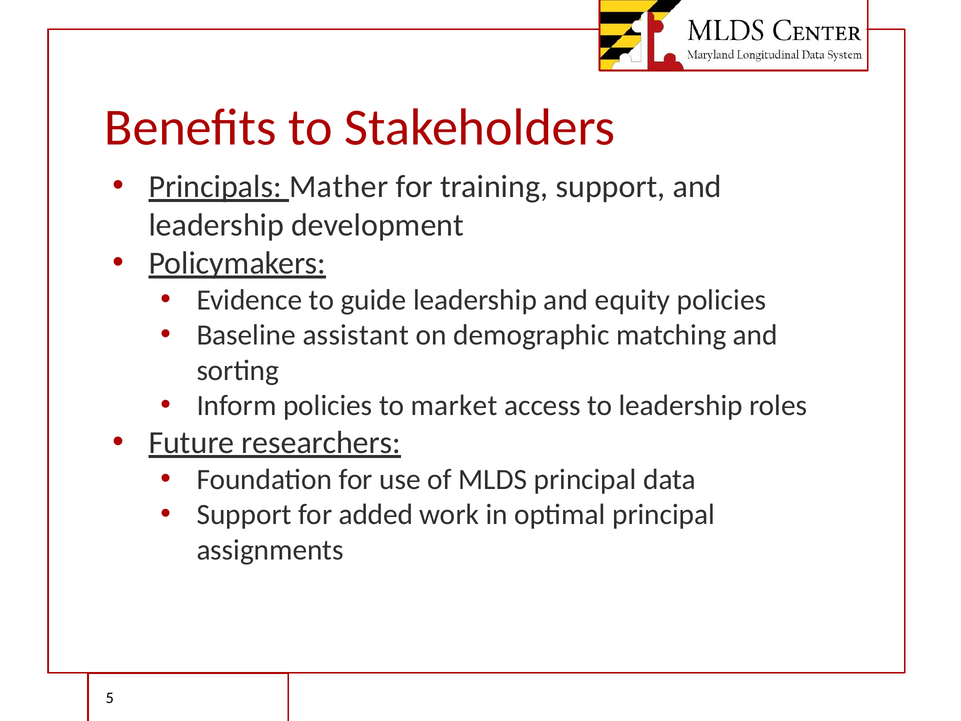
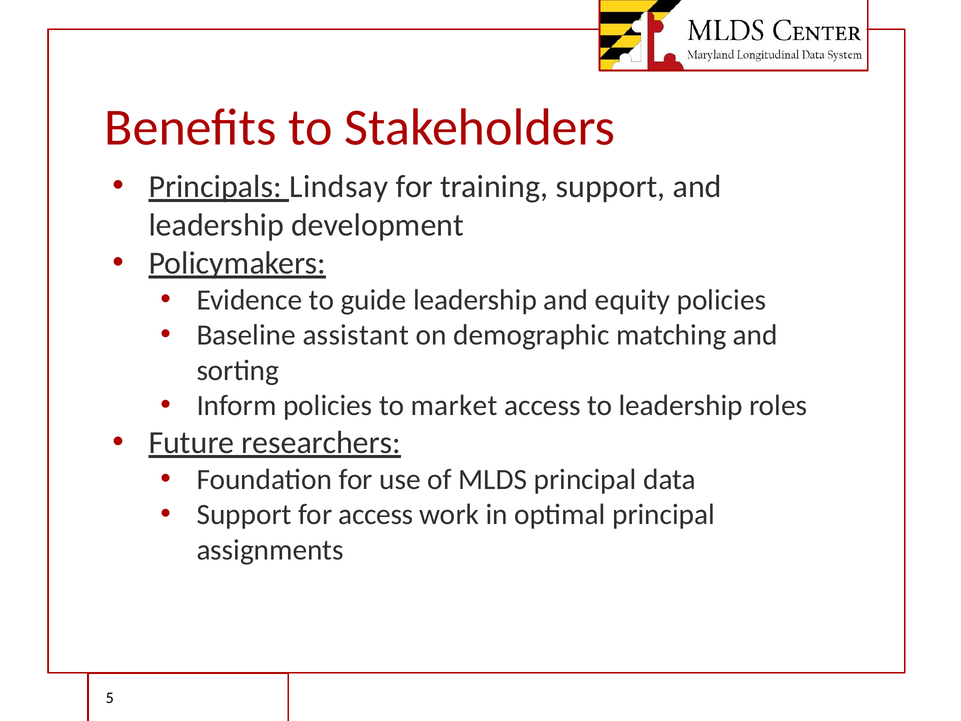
Mather: Mather -> Lindsay (339, 186)
for added: added -> access (376, 515)
